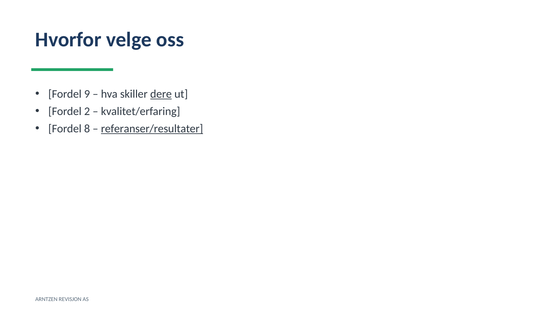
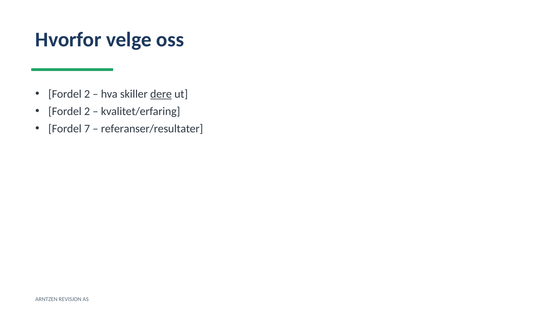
9: 9 -> 2 (87, 94)
8: 8 -> 7 (87, 129)
referanser/resultater underline: present -> none (152, 129)
